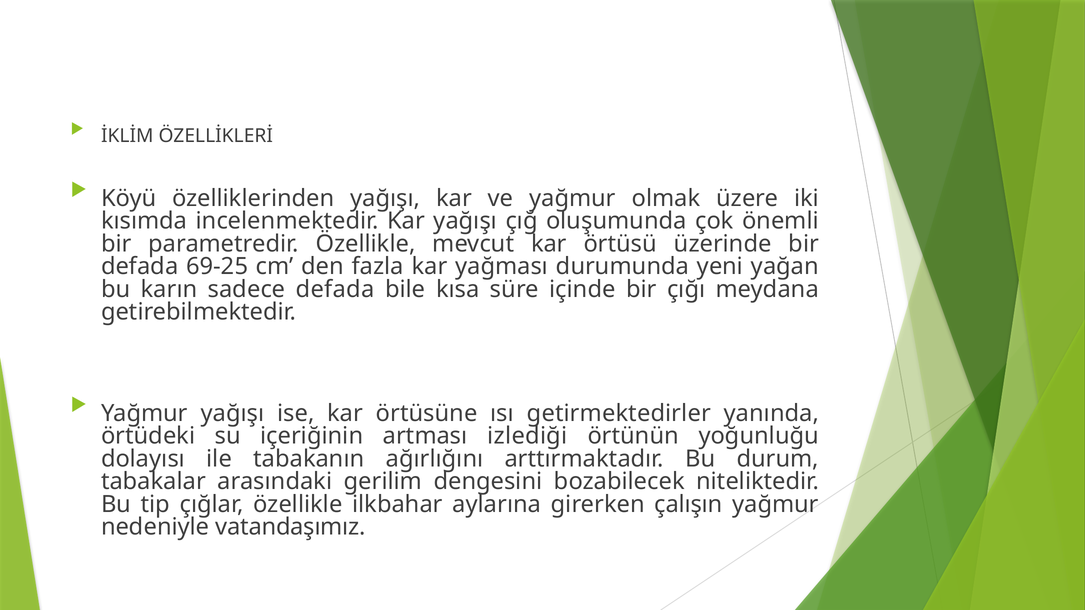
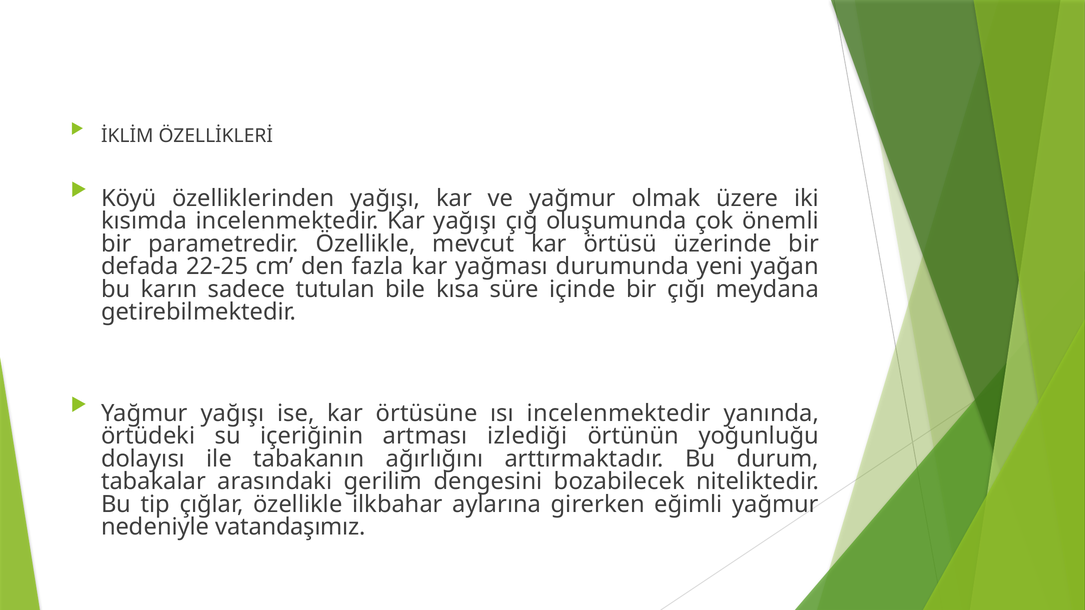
69-25: 69-25 -> 22-25 (217, 267)
sadece defada: defada -> tutulan (335, 289)
ısı getirmektedirler: getirmektedirler -> incelenmektedir (619, 413)
çalışın: çalışın -> eğimli (688, 505)
